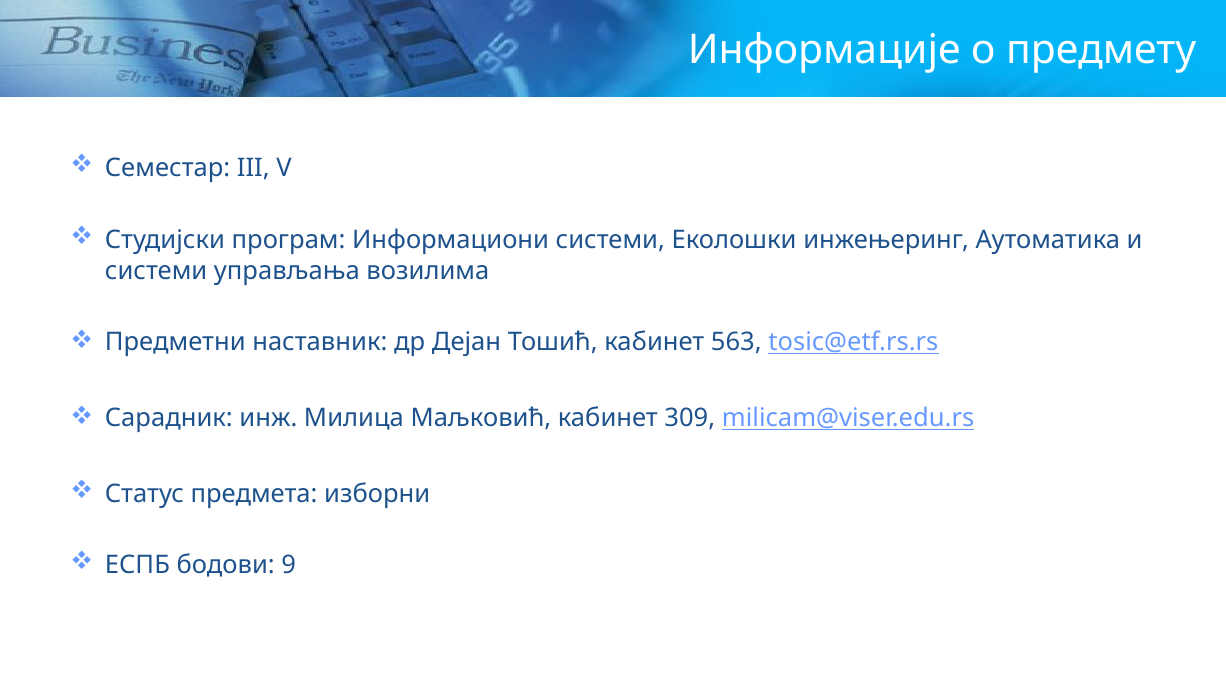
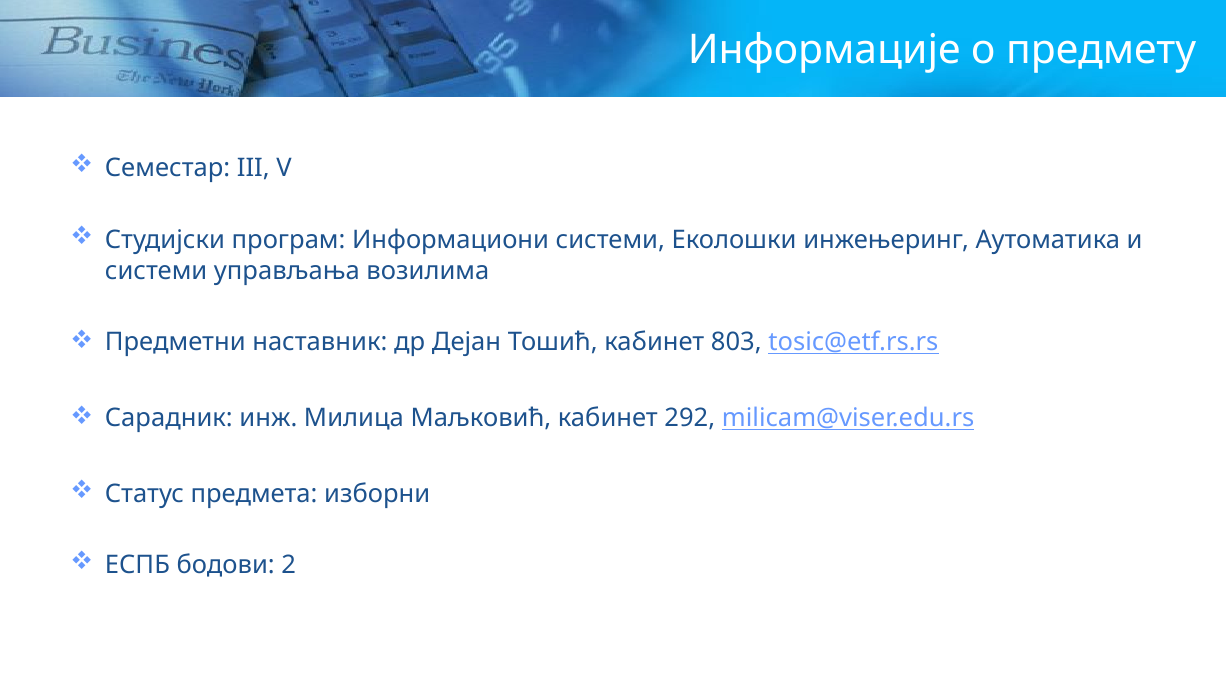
563: 563 -> 803 (736, 342)
309: 309 -> 292 (690, 418)
9: 9 -> 2 (289, 565)
